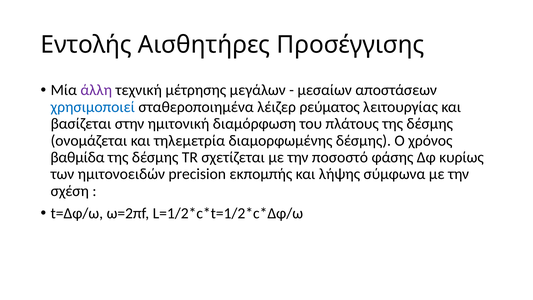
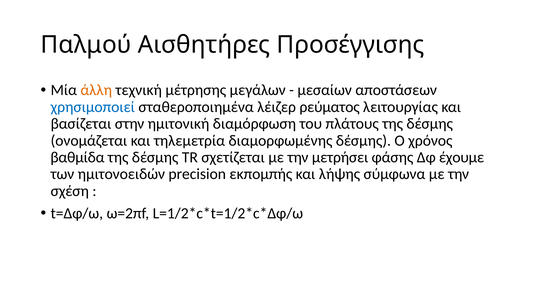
Εντολής: Εντολής -> Παλμού (86, 45)
άλλη colour: purple -> orange (96, 90)
ποσοστό: ποσοστό -> μετρήσει (340, 157)
κυρίως: κυρίως -> έχουμε (462, 157)
